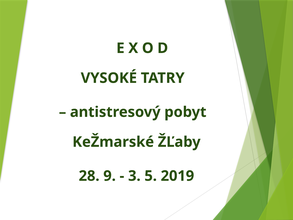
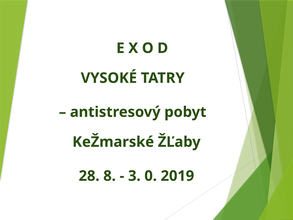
9: 9 -> 8 (110, 176)
5: 5 -> 0 (151, 176)
